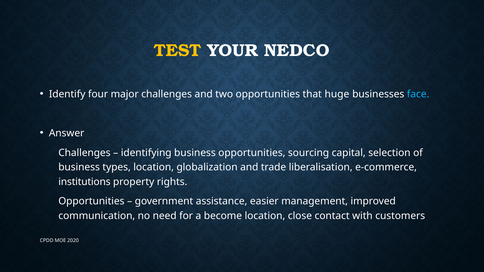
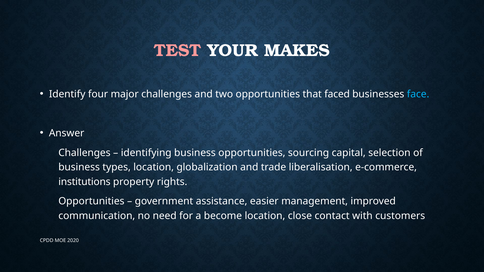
TEST colour: yellow -> pink (178, 50)
NEDCO: NEDCO -> MAKES (297, 50)
huge: huge -> faced (337, 94)
